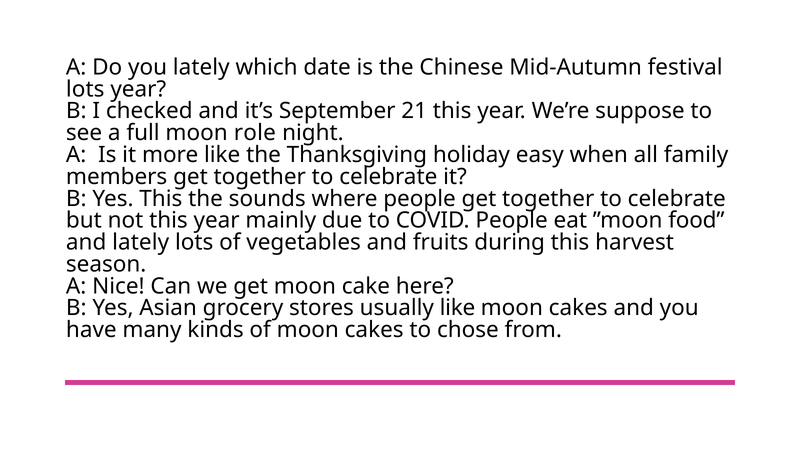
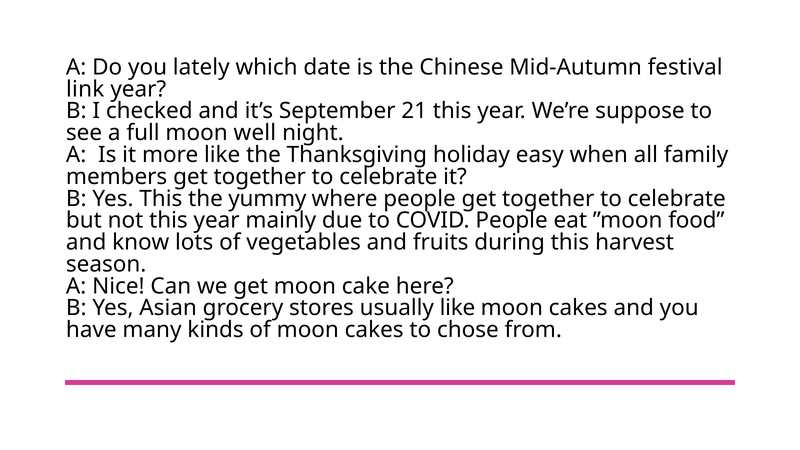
lots: lots -> link (85, 89)
role: role -> well (255, 133)
sounds: sounds -> yummy (267, 199)
and lately: lately -> know (141, 242)
